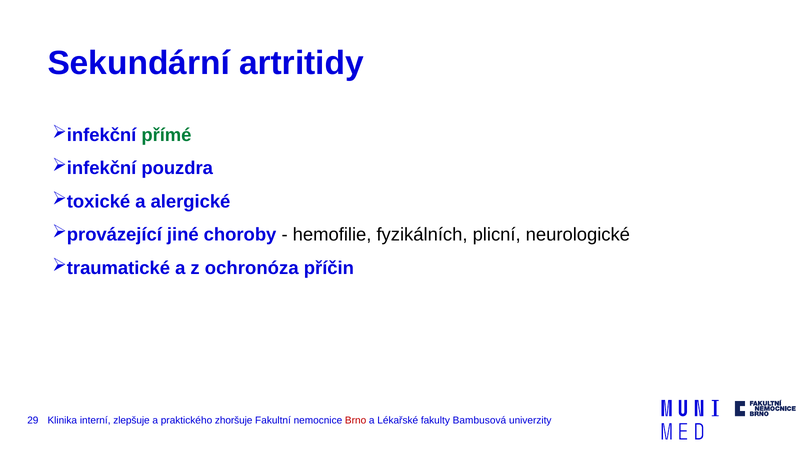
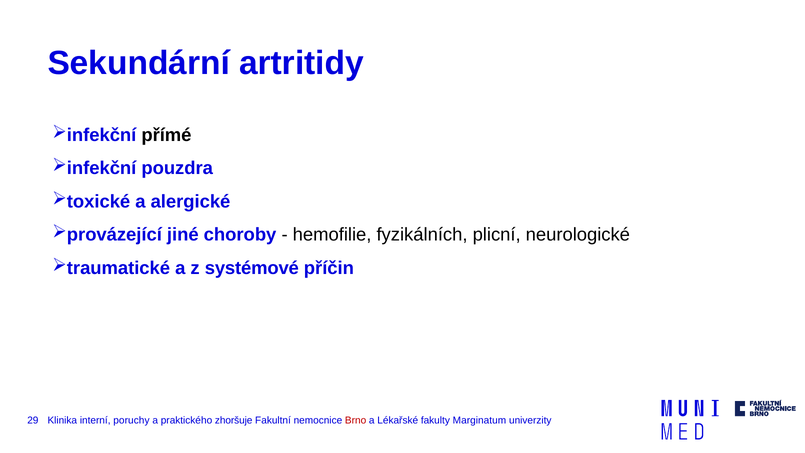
přímé colour: green -> black (166, 135)
ochronóza: ochronóza -> systémové (252, 268)
zlepšuje: zlepšuje -> poruchy (131, 420)
Bambusová: Bambusová -> Marginatum (479, 420)
